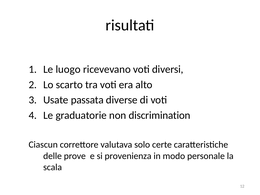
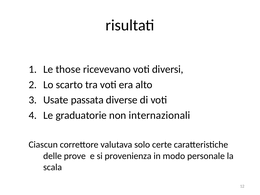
luogo: luogo -> those (68, 69)
discrimination: discrimination -> internazionali (159, 115)
